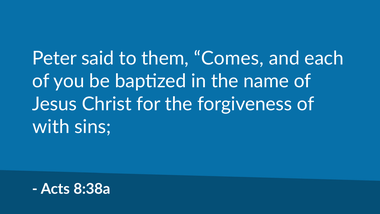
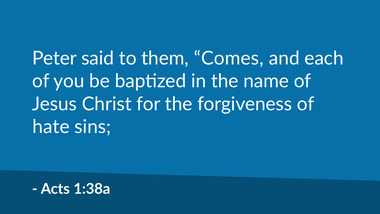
with: with -> hate (51, 127)
8:38a: 8:38a -> 1:38a (92, 189)
